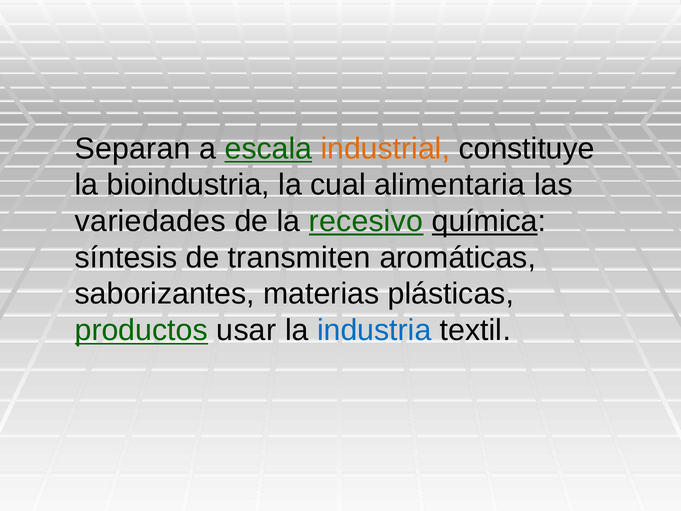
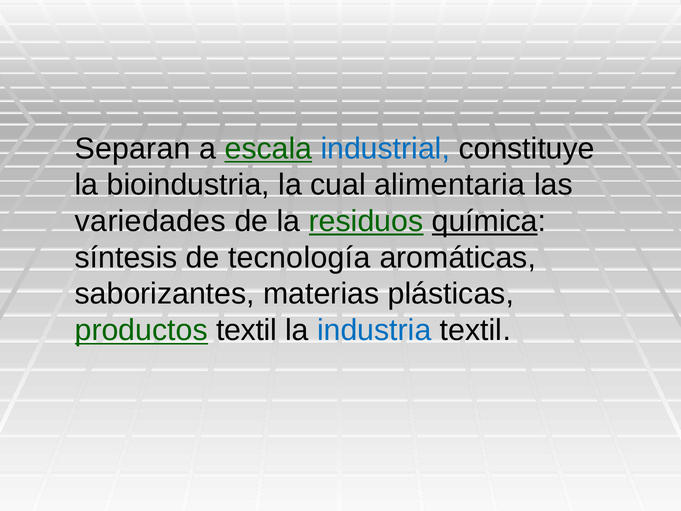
industrial colour: orange -> blue (385, 148)
recesivo: recesivo -> residuos (366, 221)
transmiten: transmiten -> tecnología (299, 257)
productos usar: usar -> textil (247, 330)
